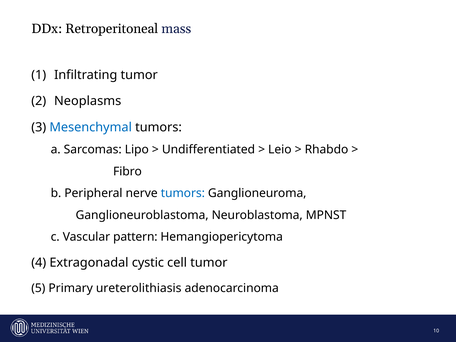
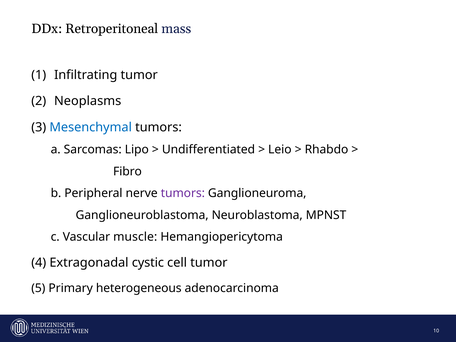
tumors colour: blue -> purple (183, 193)
pattern: pattern -> muscle (135, 237)
ureterolithiasis: ureterolithiasis -> heterogeneous (139, 288)
